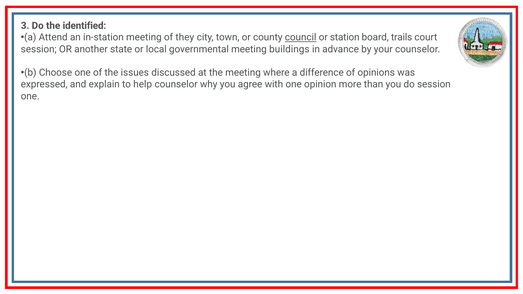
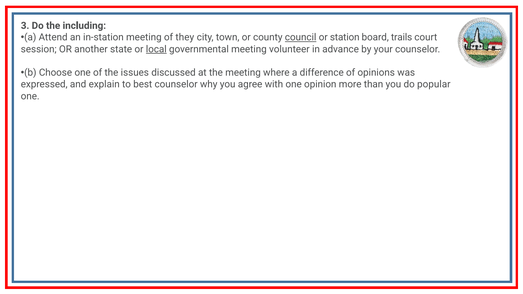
identified: identified -> including (84, 26)
local underline: none -> present (156, 49)
buildings: buildings -> volunteer (289, 49)
help: help -> best (143, 84)
do session: session -> popular (434, 84)
